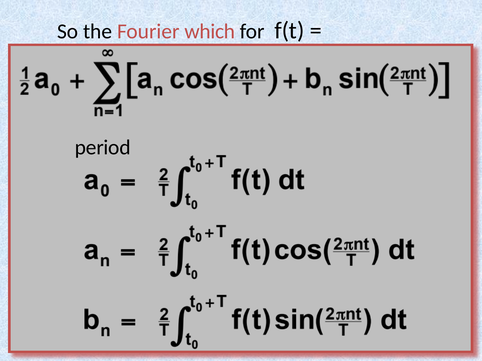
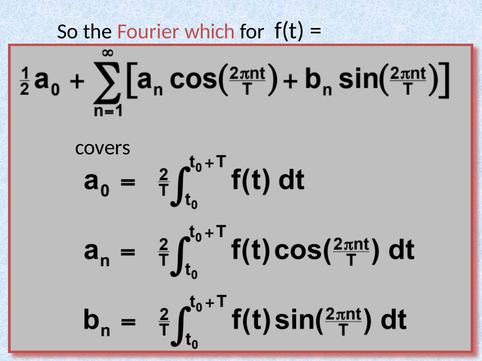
period: period -> covers (103, 148)
